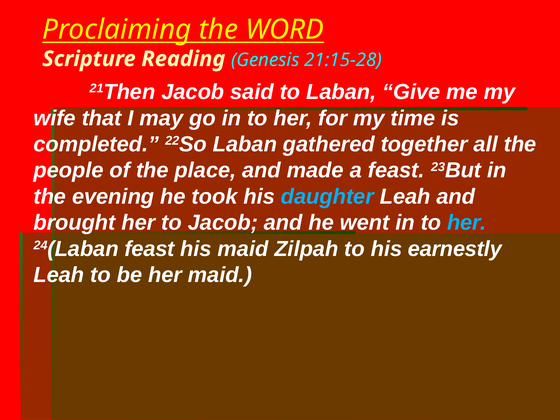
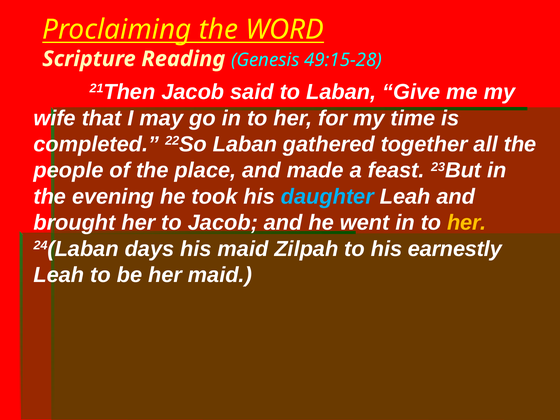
21:15-28: 21:15-28 -> 49:15-28 (343, 60)
her colour: light blue -> yellow (467, 223)
24(Laban feast: feast -> days (149, 249)
